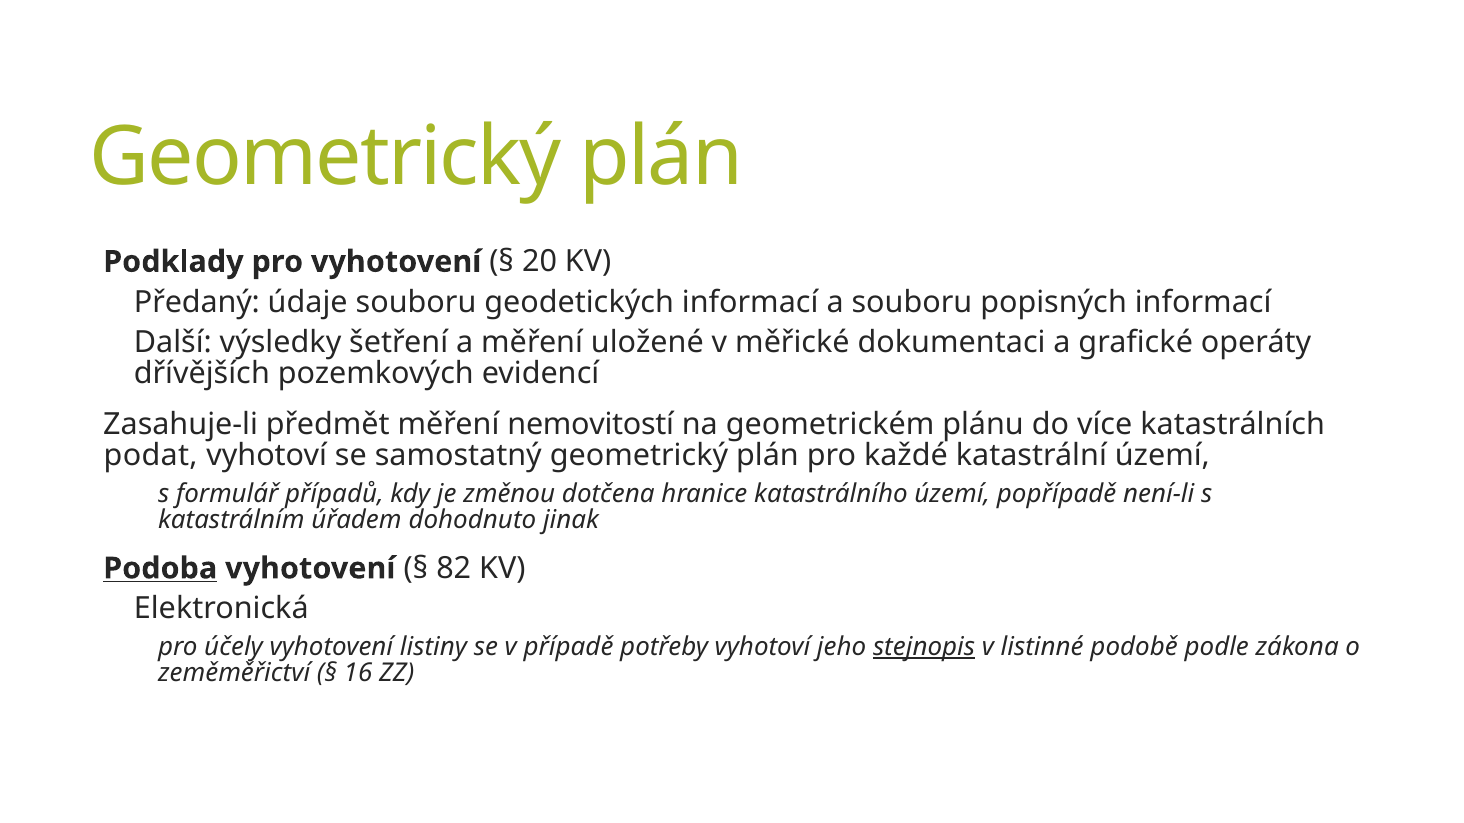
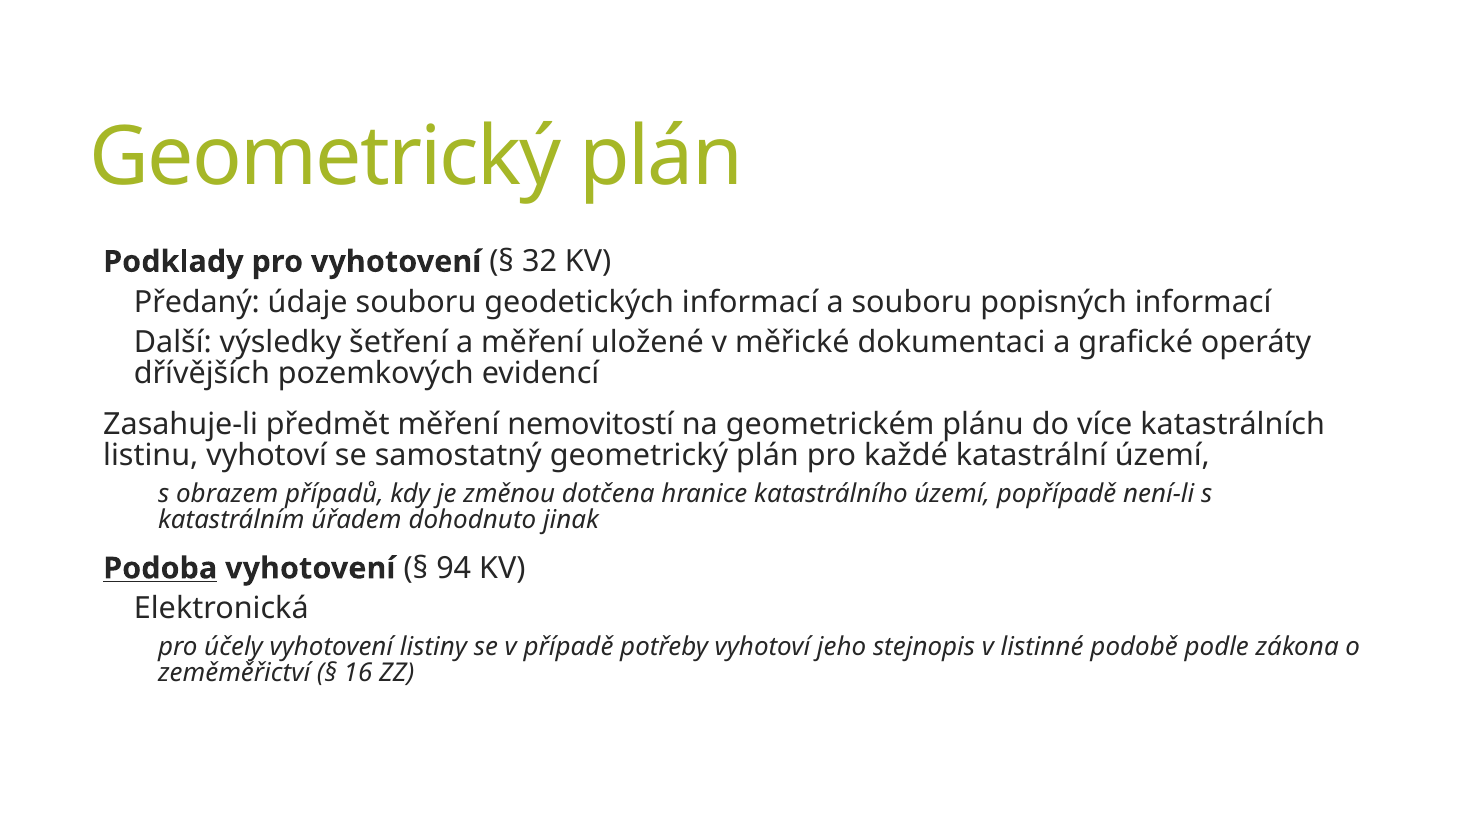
20: 20 -> 32 (540, 262)
podat: podat -> listinu (151, 456)
formulář: formulář -> obrazem (227, 494)
82: 82 -> 94 (454, 569)
stejnopis underline: present -> none (924, 647)
